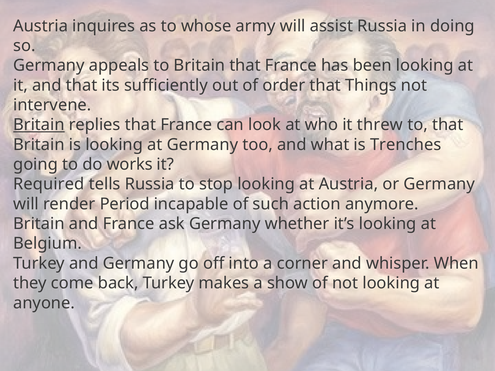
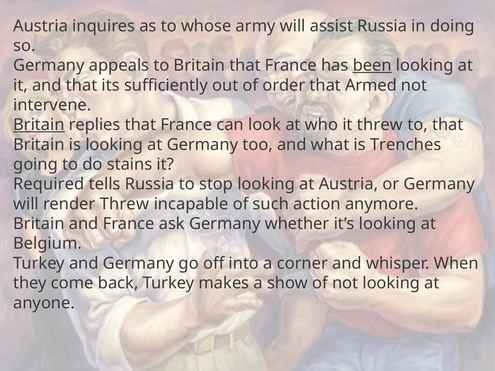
been underline: none -> present (372, 66)
Things: Things -> Armed (371, 85)
works: works -> stains (130, 165)
render Period: Period -> Threw (124, 204)
